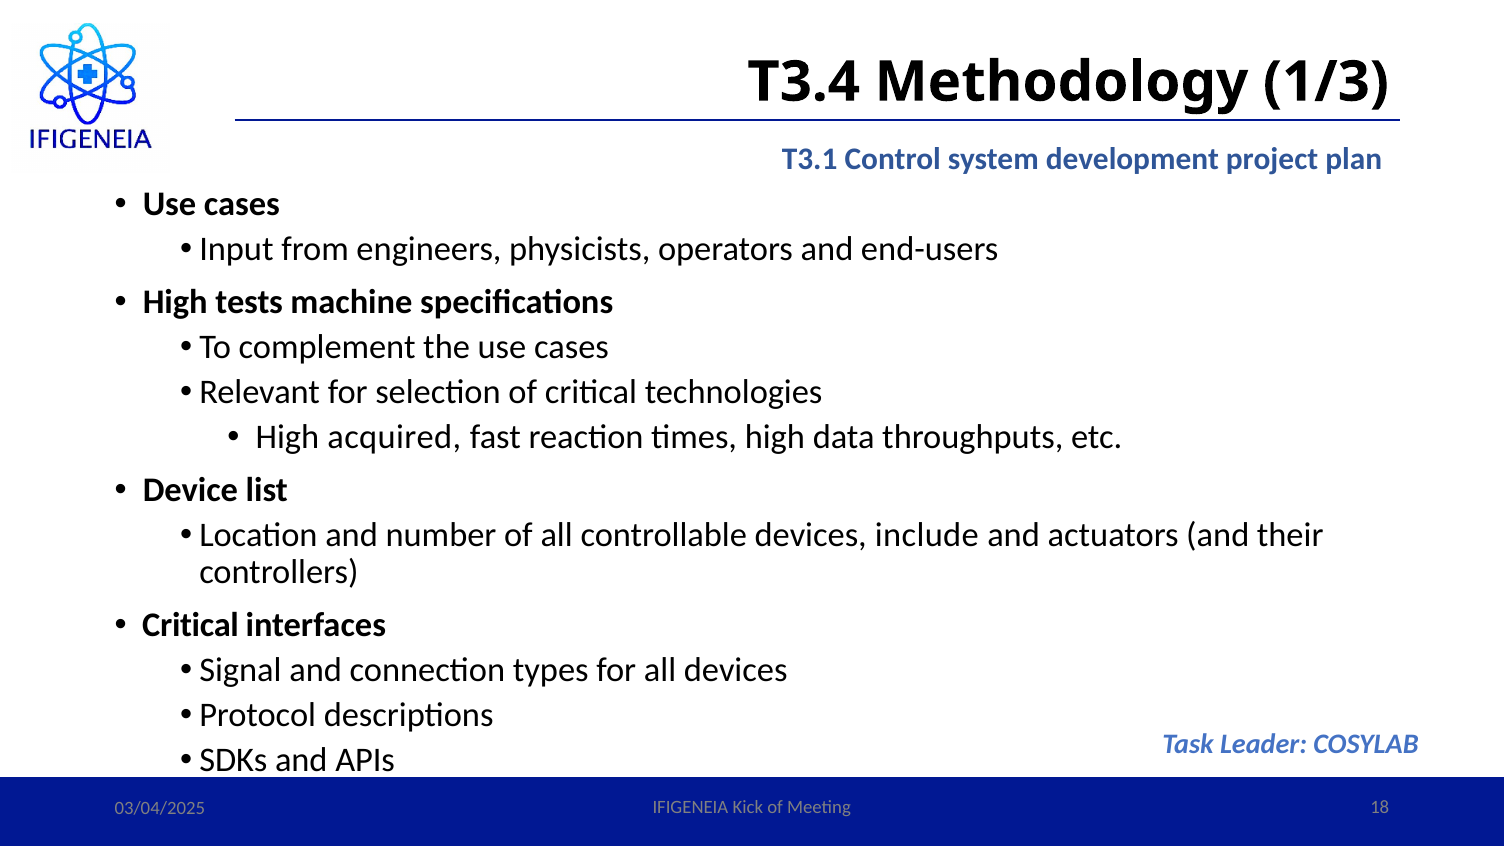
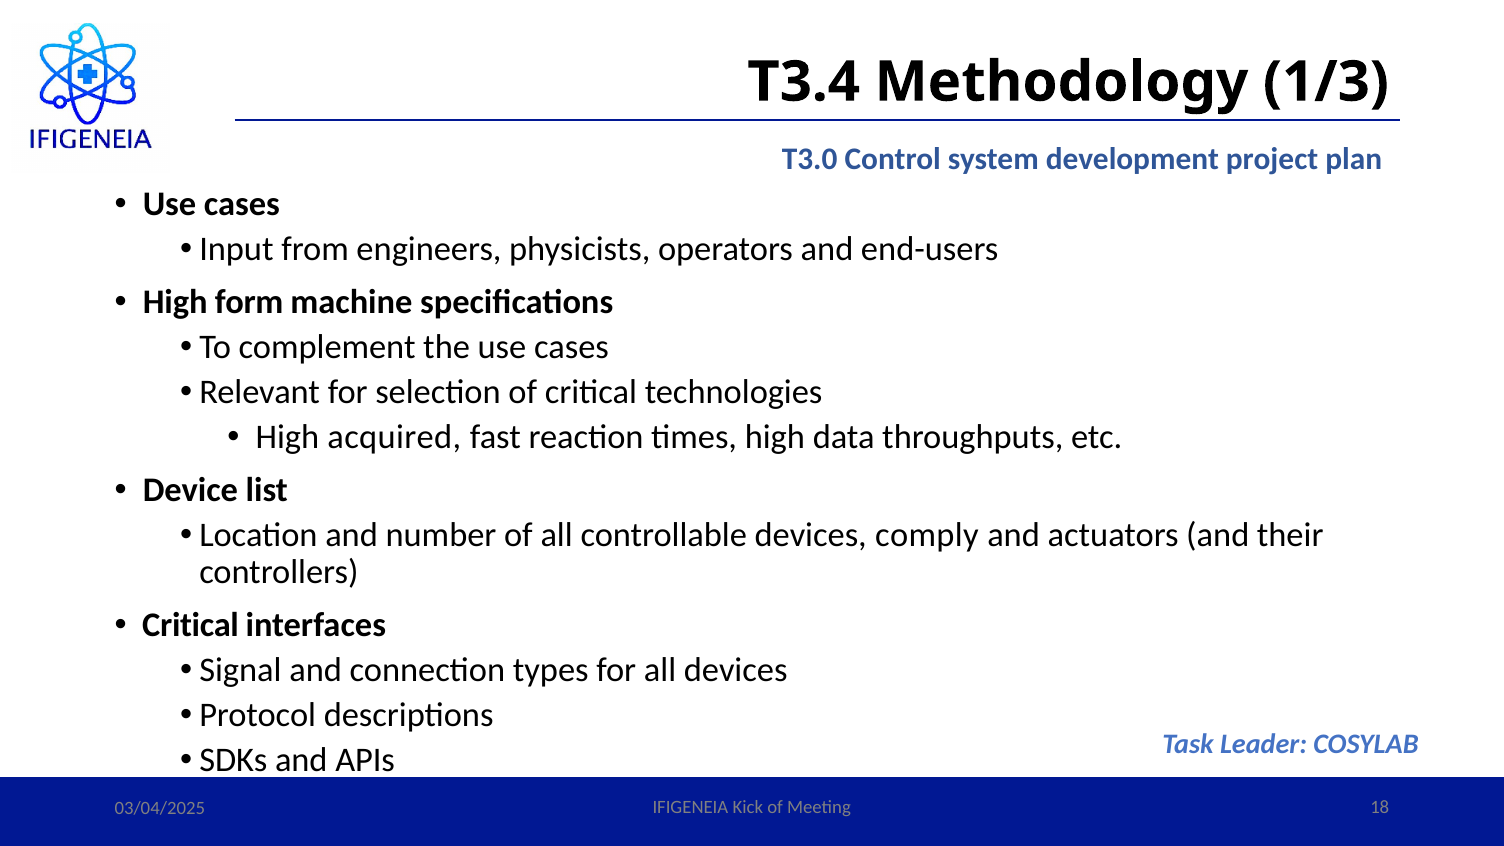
T3.1: T3.1 -> T3.0 (810, 159)
tests: tests -> form (249, 302)
include: include -> comply (927, 535)
